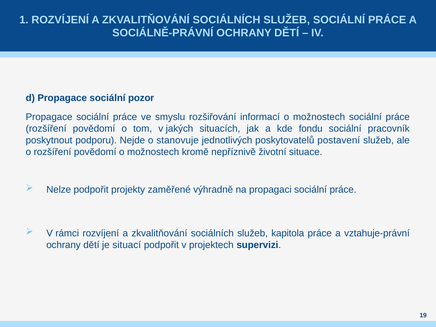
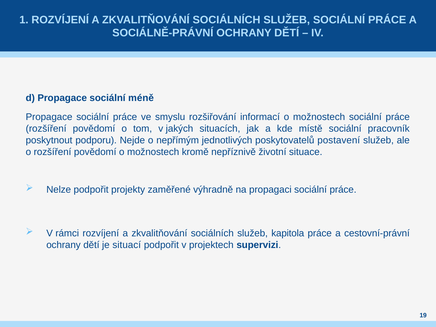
pozor: pozor -> méně (141, 98)
fondu: fondu -> místě (311, 129)
stanovuje: stanovuje -> nepřímým (178, 140)
vztahuje-právní: vztahuje-právní -> cestovní-právní (377, 233)
